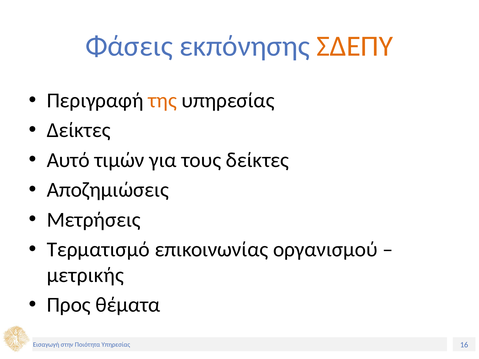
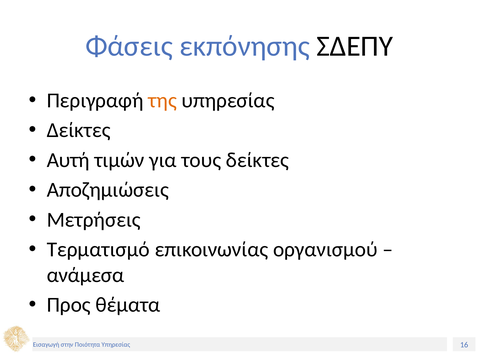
ΣΔΕΠΥ colour: orange -> black (355, 46)
Αυτό: Αυτό -> Αυτή (68, 160)
μετρικής: μετρικής -> ανάμεσα (85, 275)
